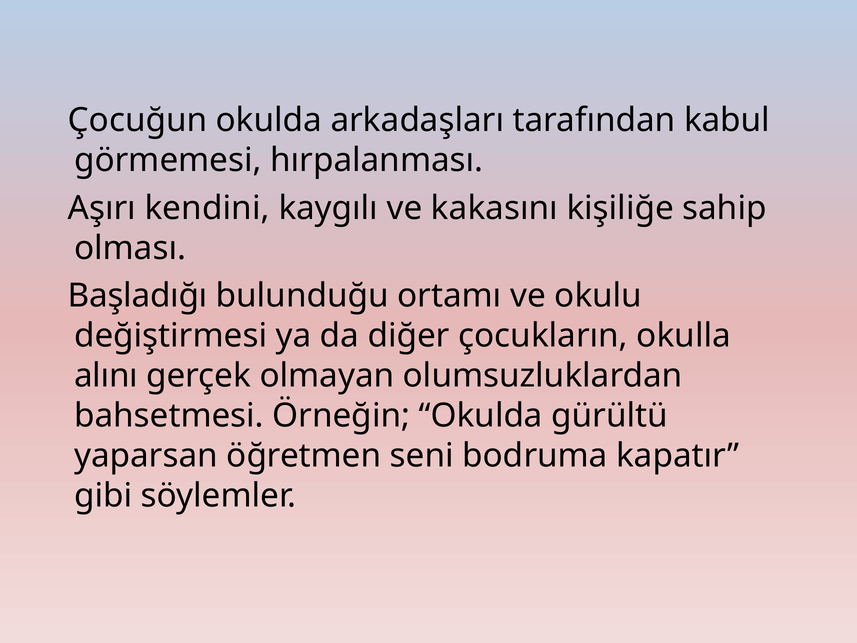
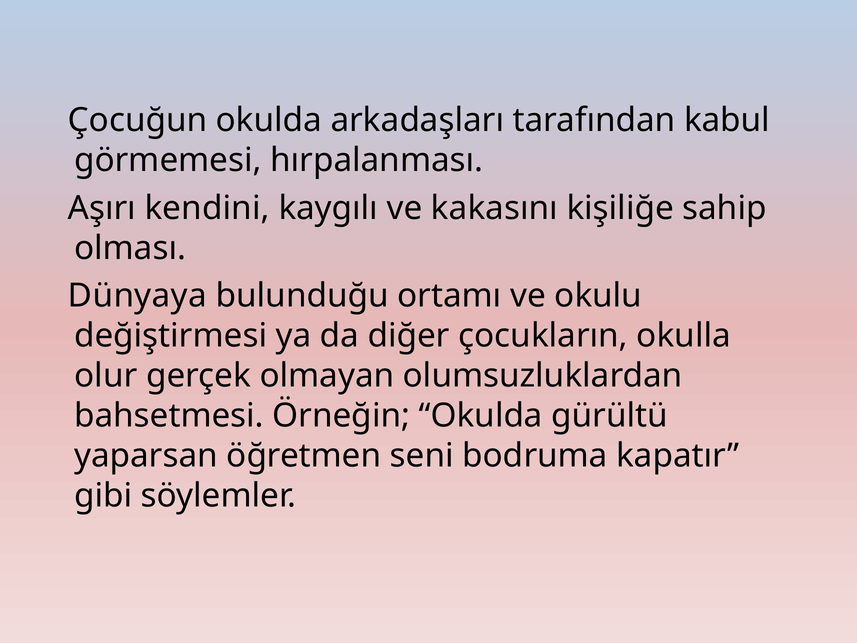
Başladığı: Başladığı -> Dünyaya (137, 296)
alını: alını -> olur (106, 376)
